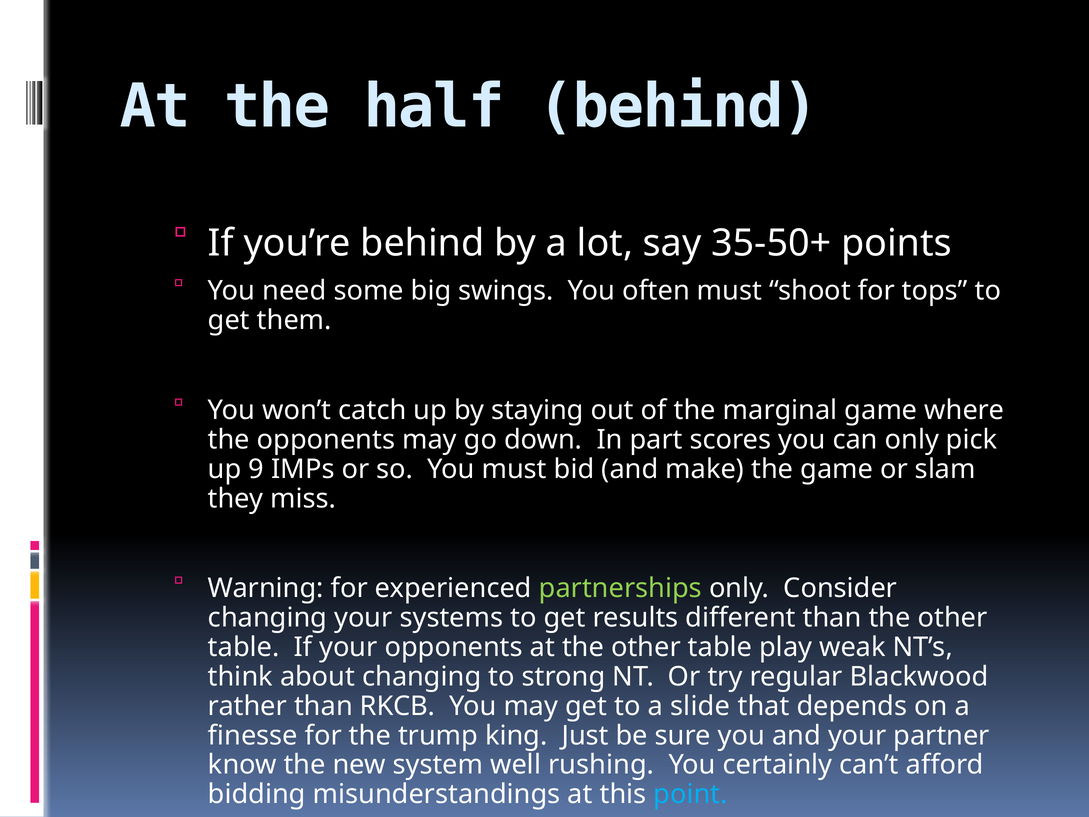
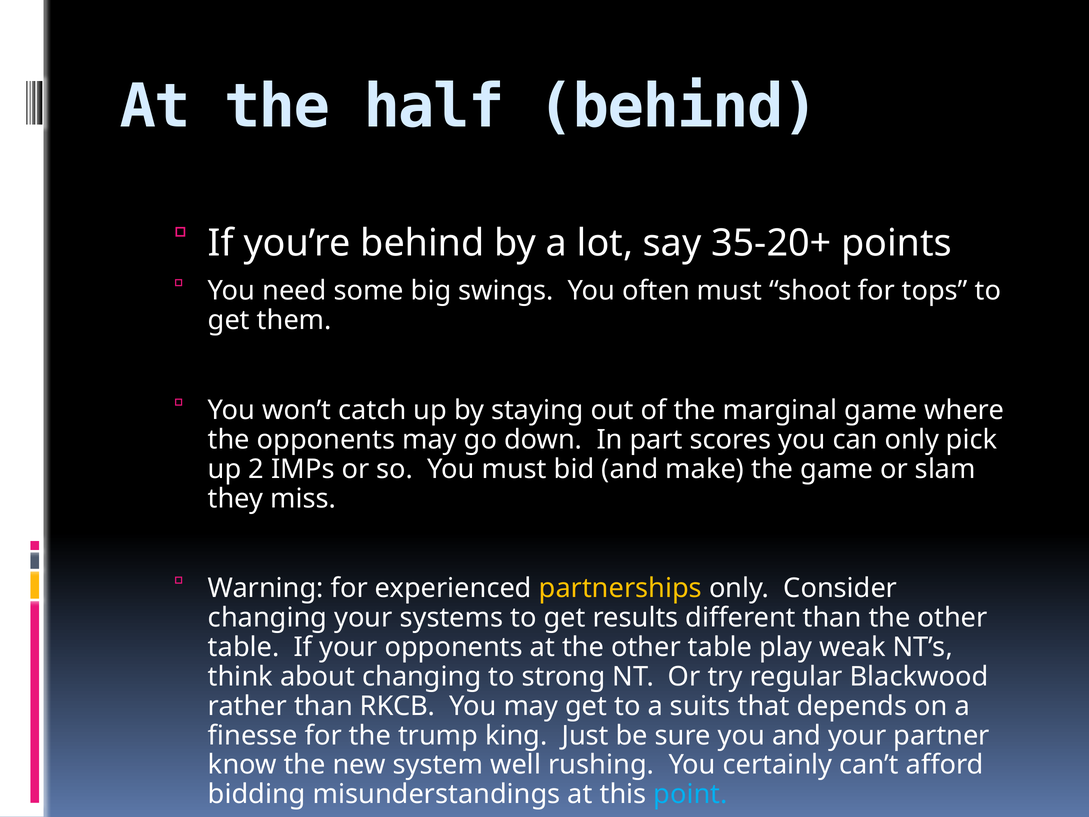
35-50+: 35-50+ -> 35-20+ (771, 243)
9: 9 -> 2 (256, 469)
partnerships colour: light green -> yellow (620, 588)
slide: slide -> suits (700, 706)
